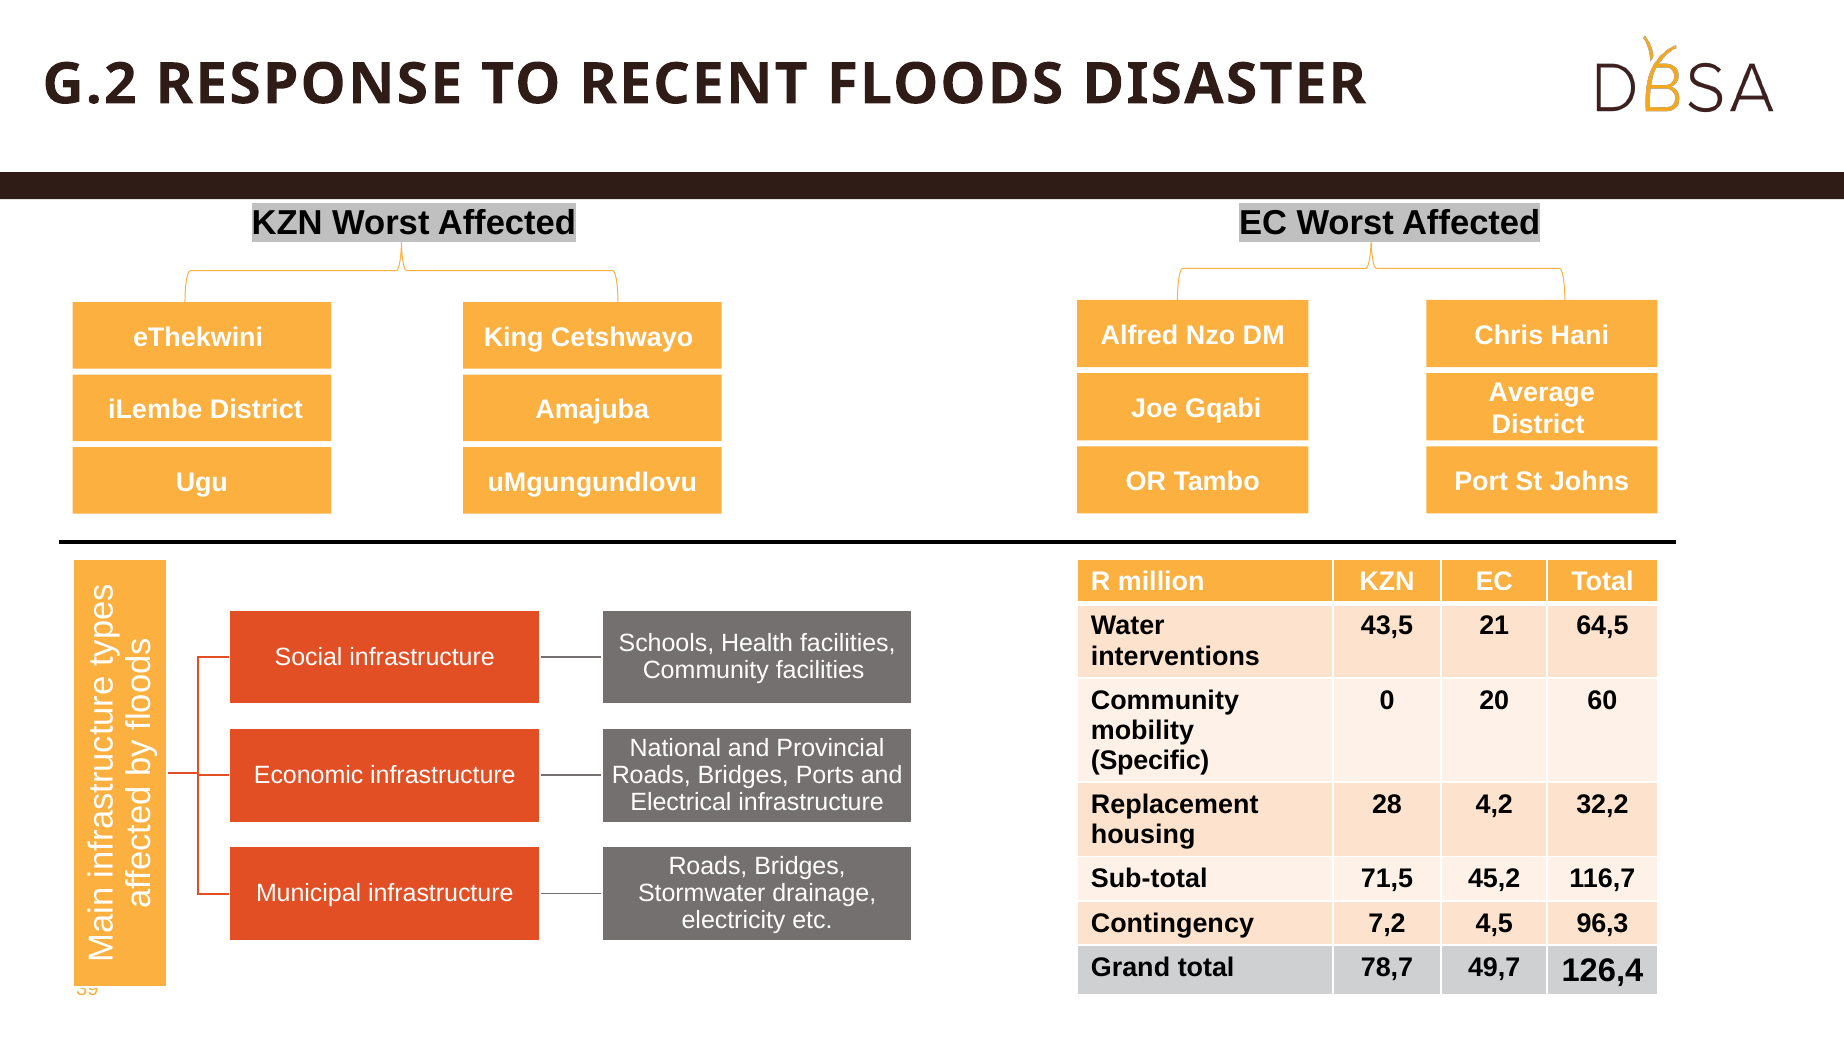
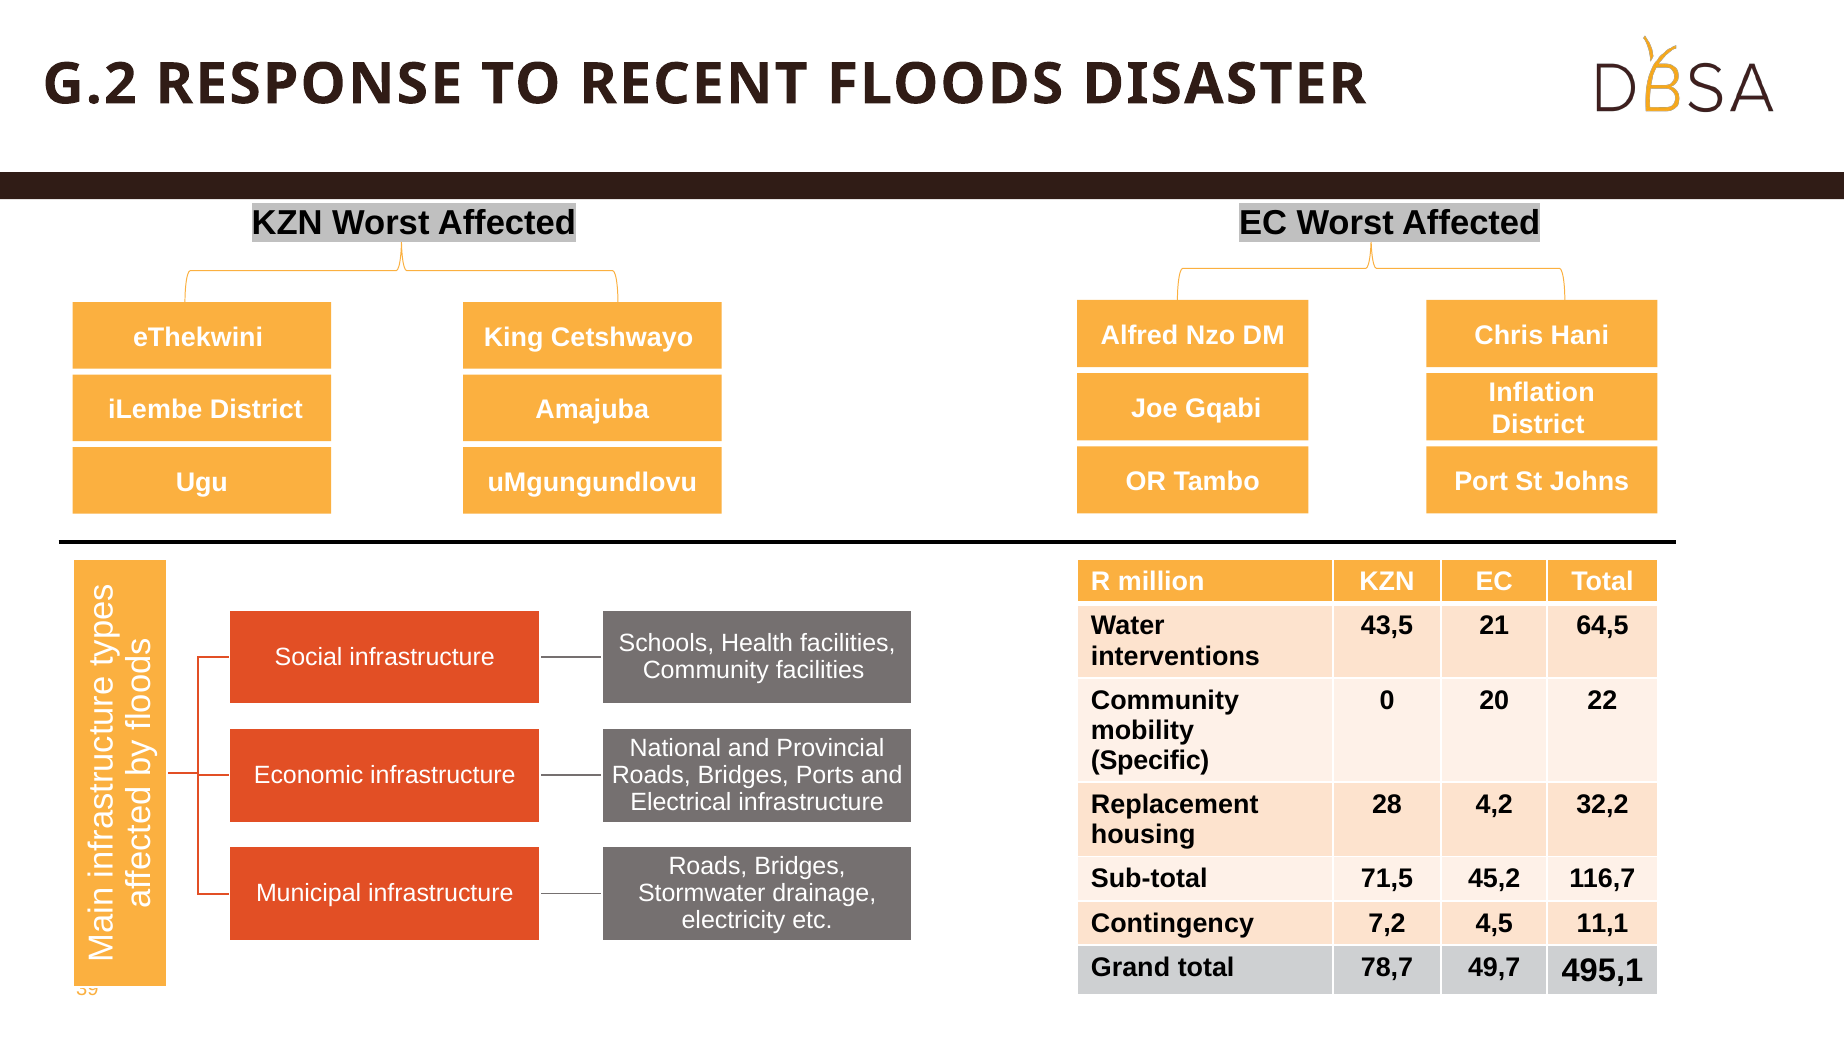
Average: Average -> Inflation (1542, 393)
60: 60 -> 22 (1602, 700)
96,3: 96,3 -> 11,1 (1602, 923)
126,4: 126,4 -> 495,1 (1602, 971)
